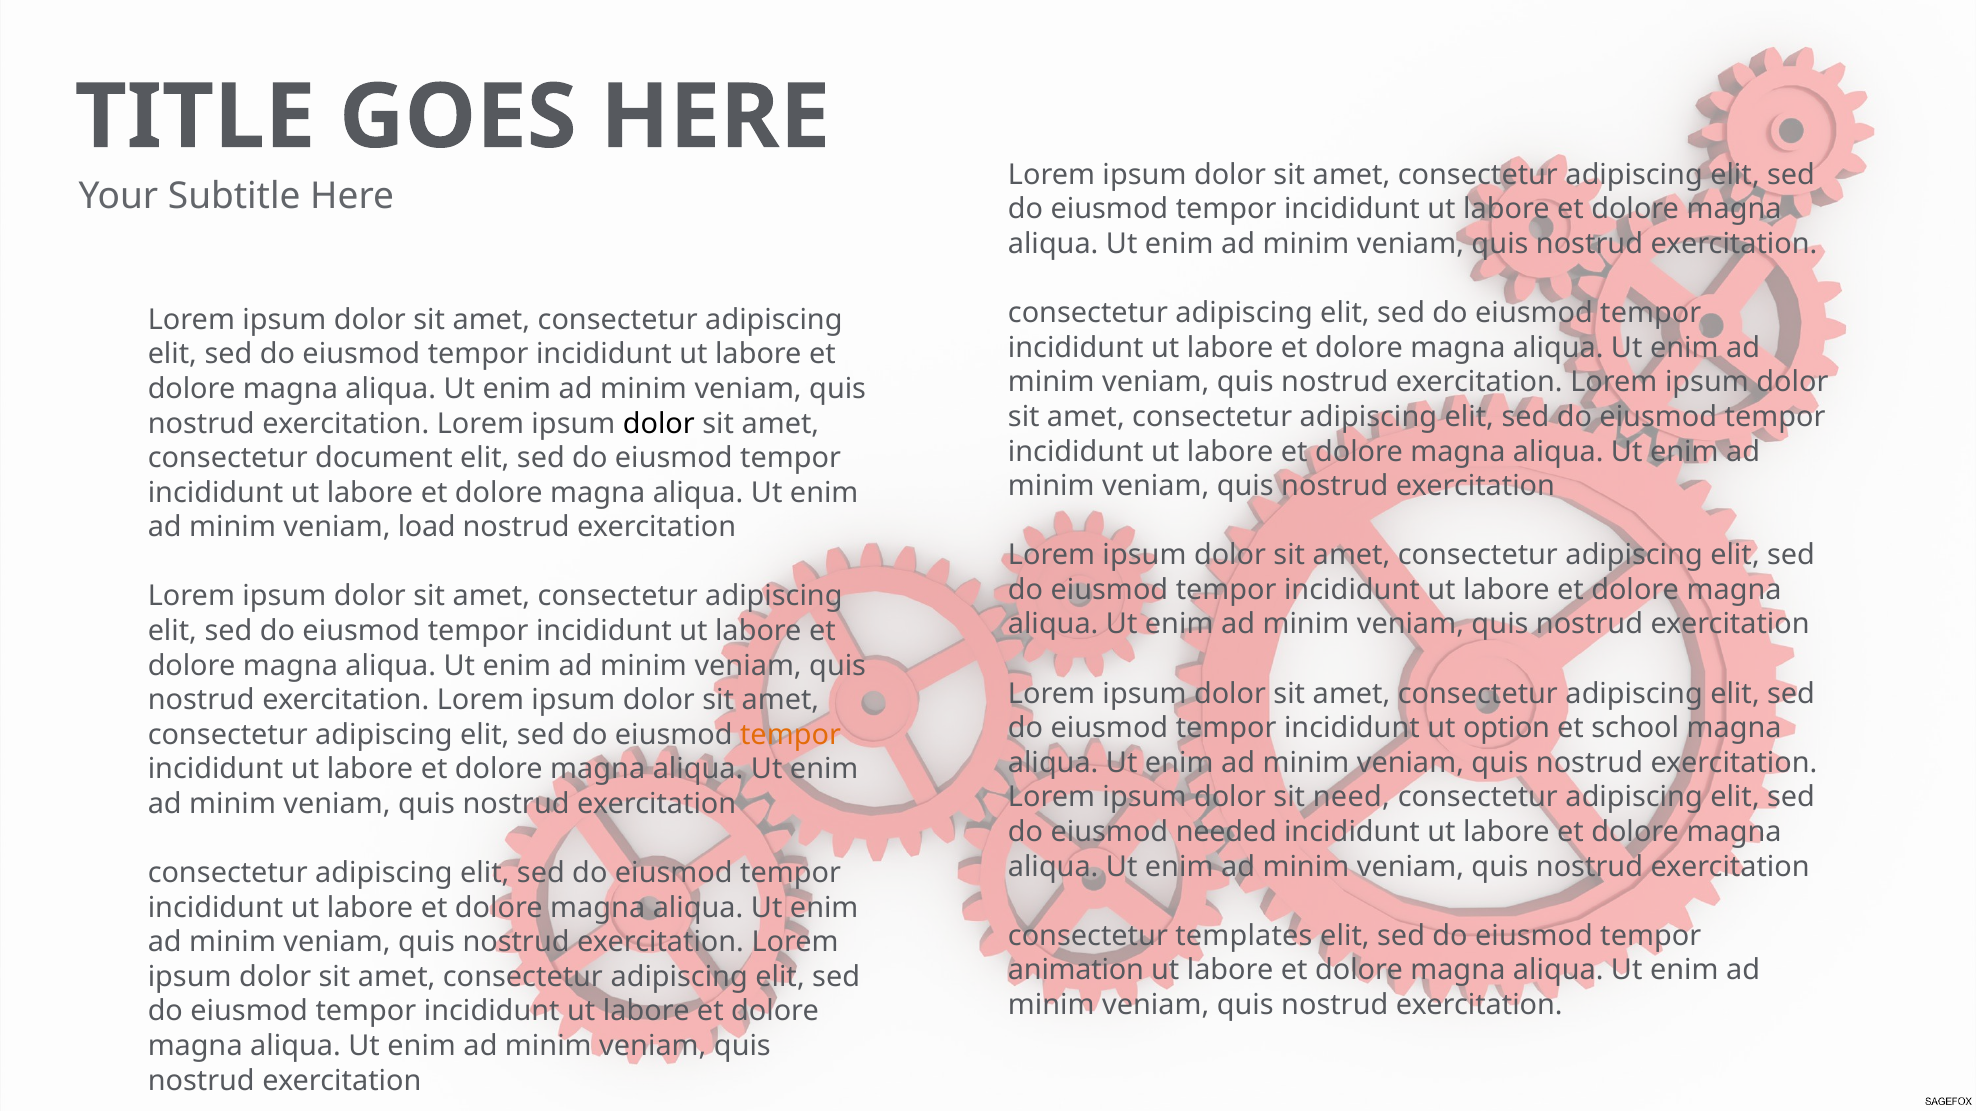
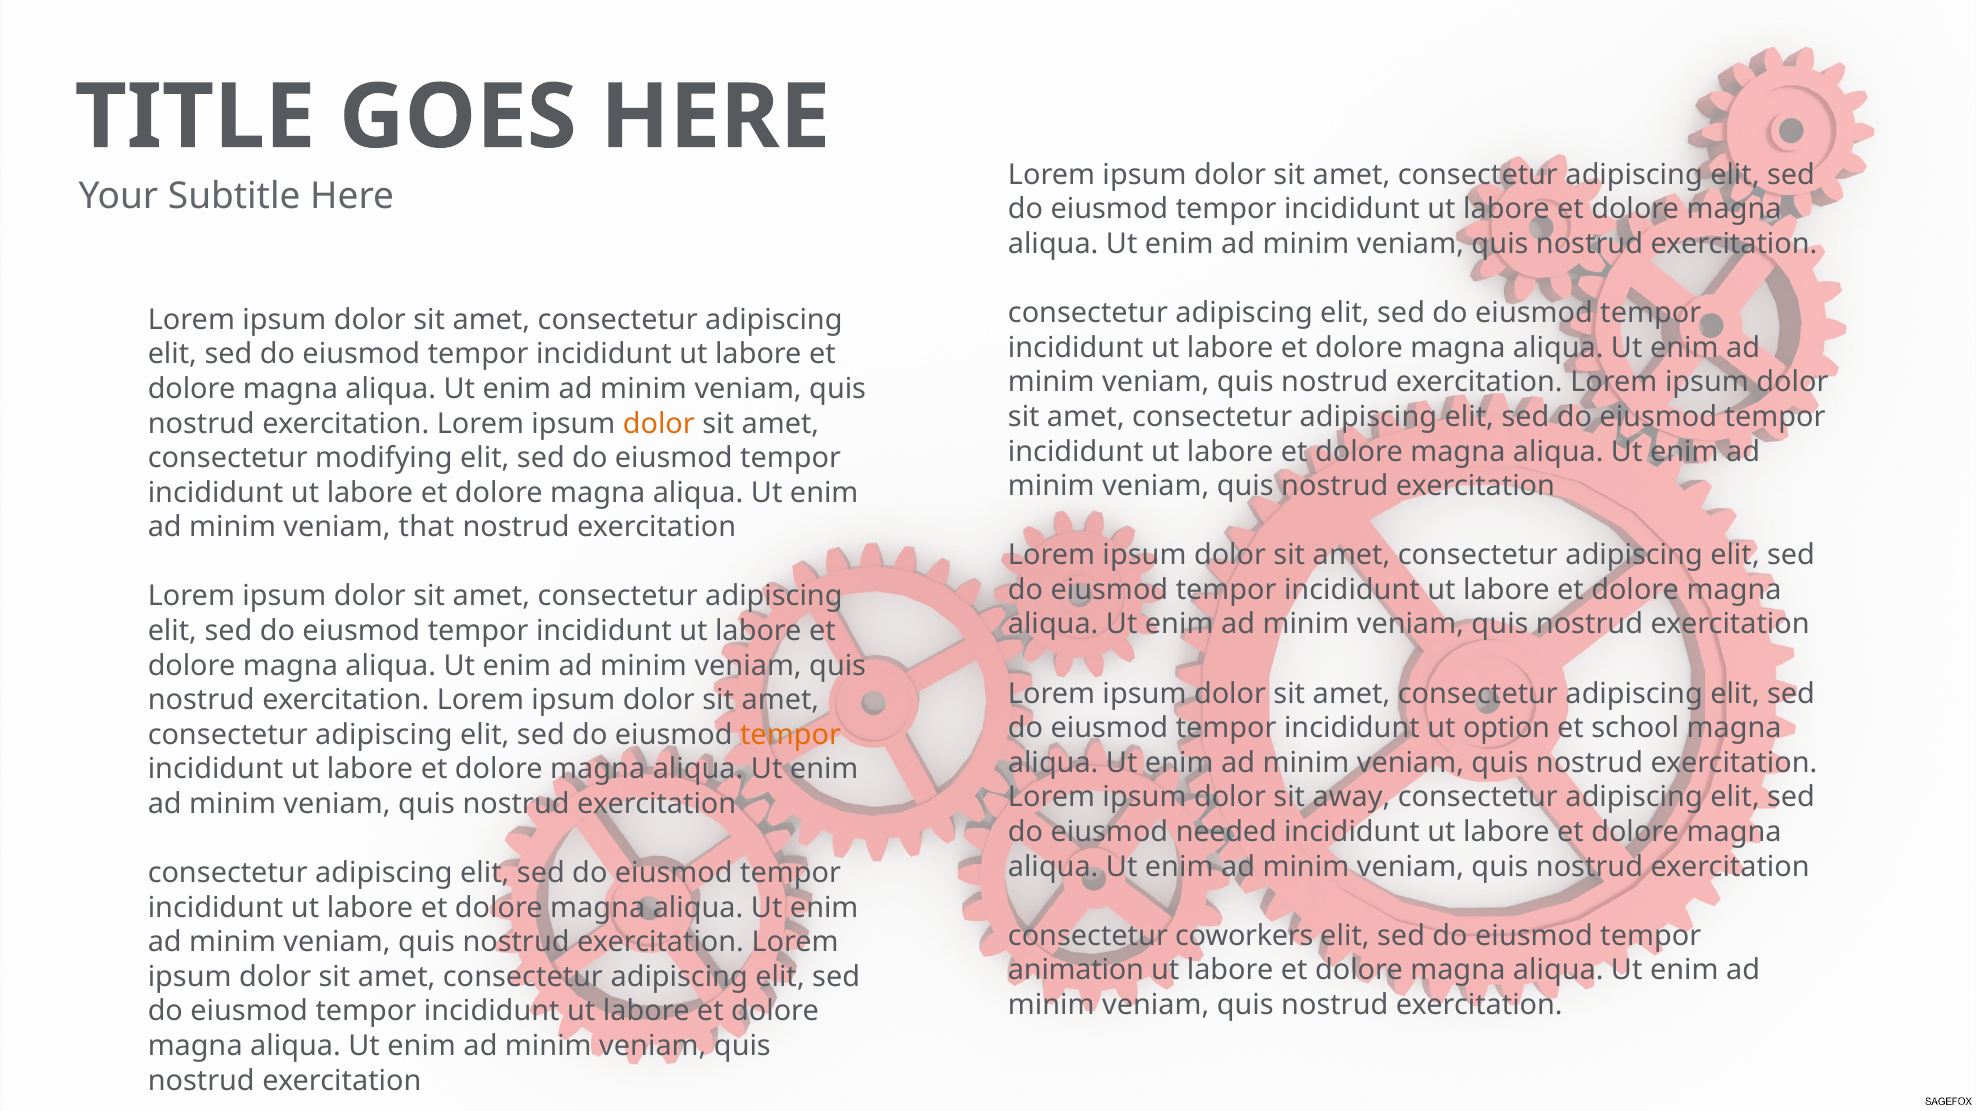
dolor colour: black -> orange (659, 424)
document: document -> modifying (384, 458)
load: load -> that (426, 528)
need: need -> away (1351, 798)
templates: templates -> coworkers (1244, 936)
